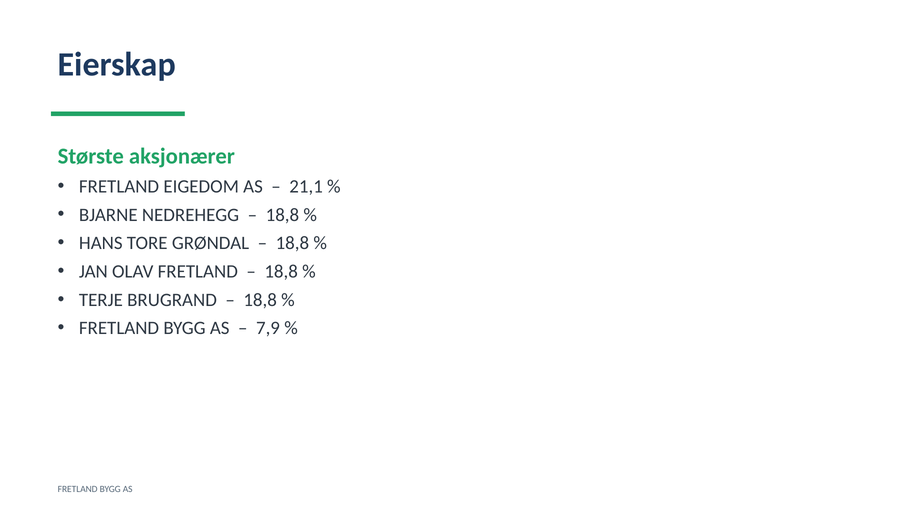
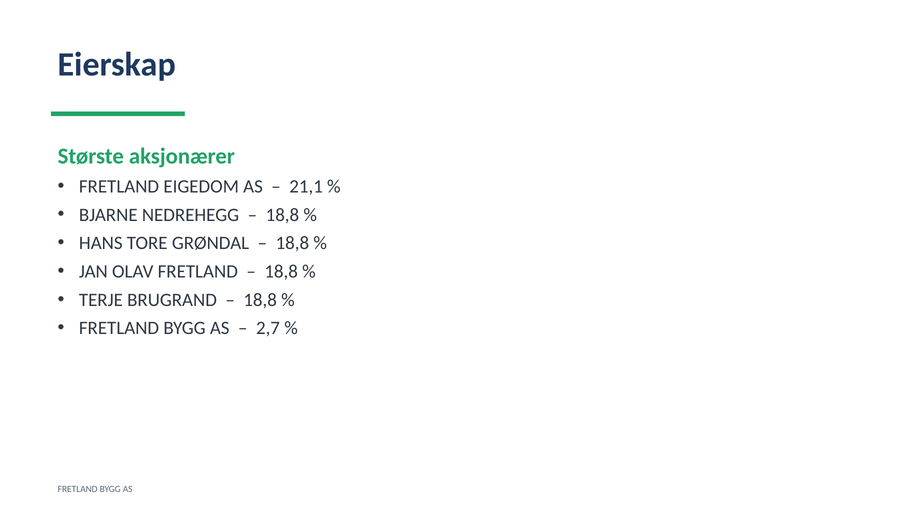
7,9: 7,9 -> 2,7 (268, 328)
